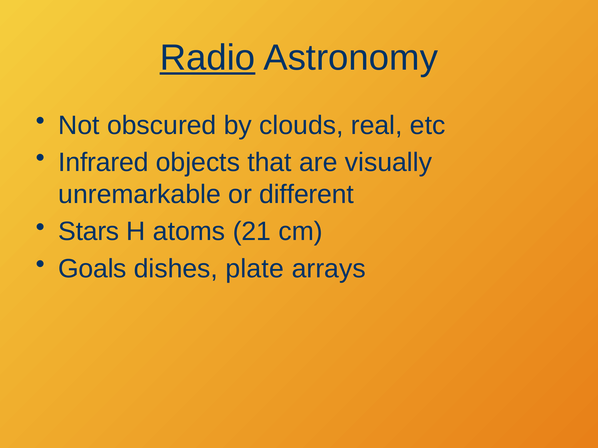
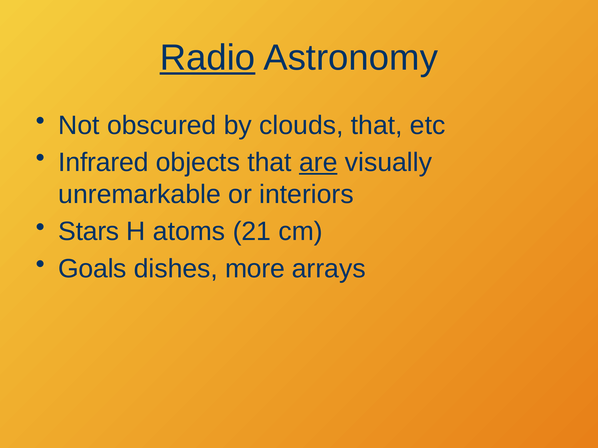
clouds real: real -> that (377, 125)
are underline: none -> present (318, 163)
different: different -> interiors (307, 195)
plate: plate -> more (255, 269)
